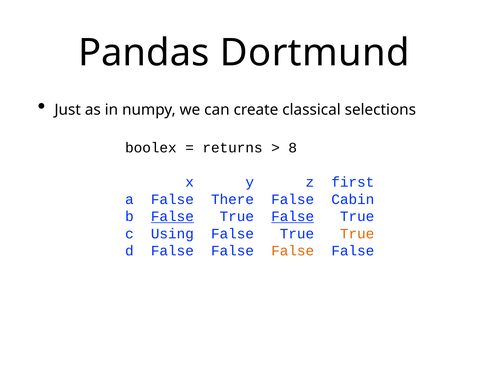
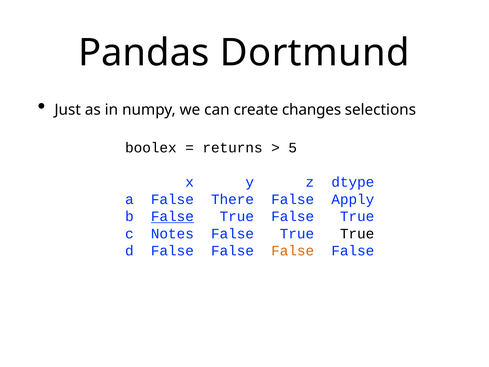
classical: classical -> changes (312, 110)
8: 8 -> 5 (293, 148)
first: first -> dtype (353, 182)
Cabin: Cabin -> Apply (353, 199)
False underline: present -> none (293, 216)
Using: Using -> Notes (172, 234)
True colour: orange -> black (357, 234)
